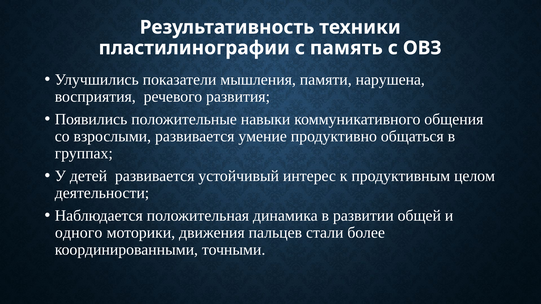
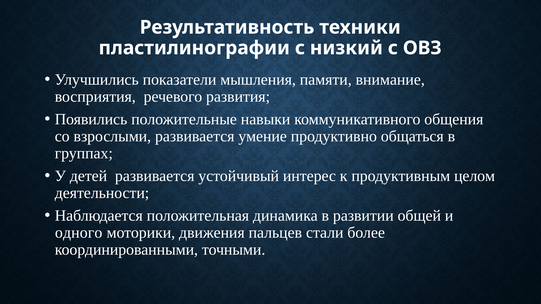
память: память -> низкий (346, 48)
нарушена: нарушена -> внимание (390, 80)
